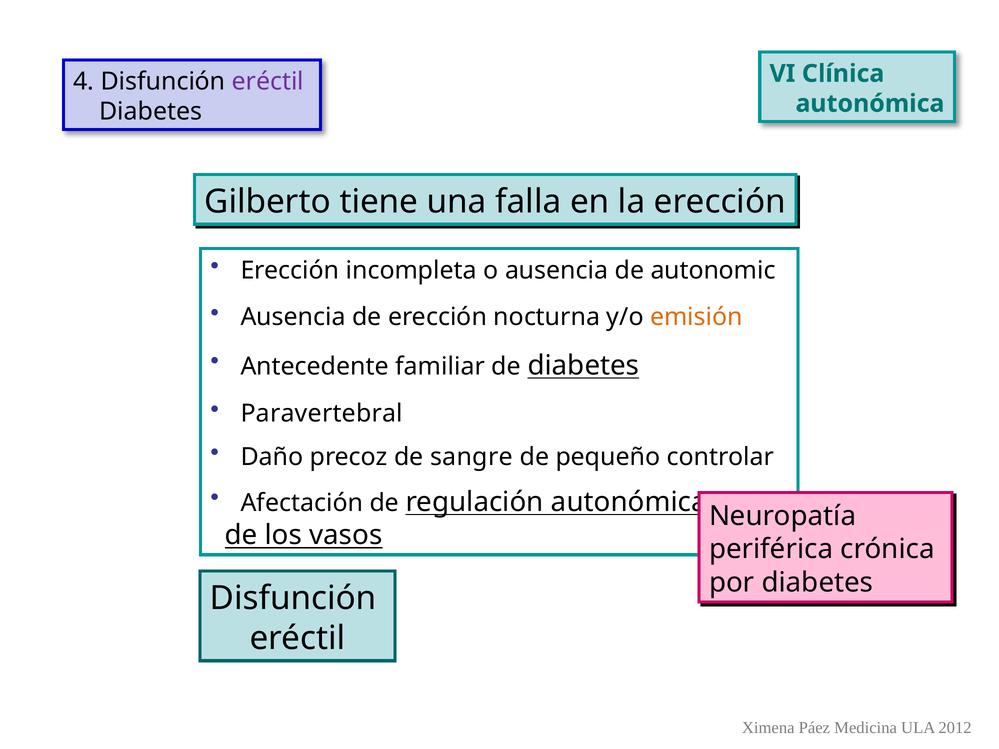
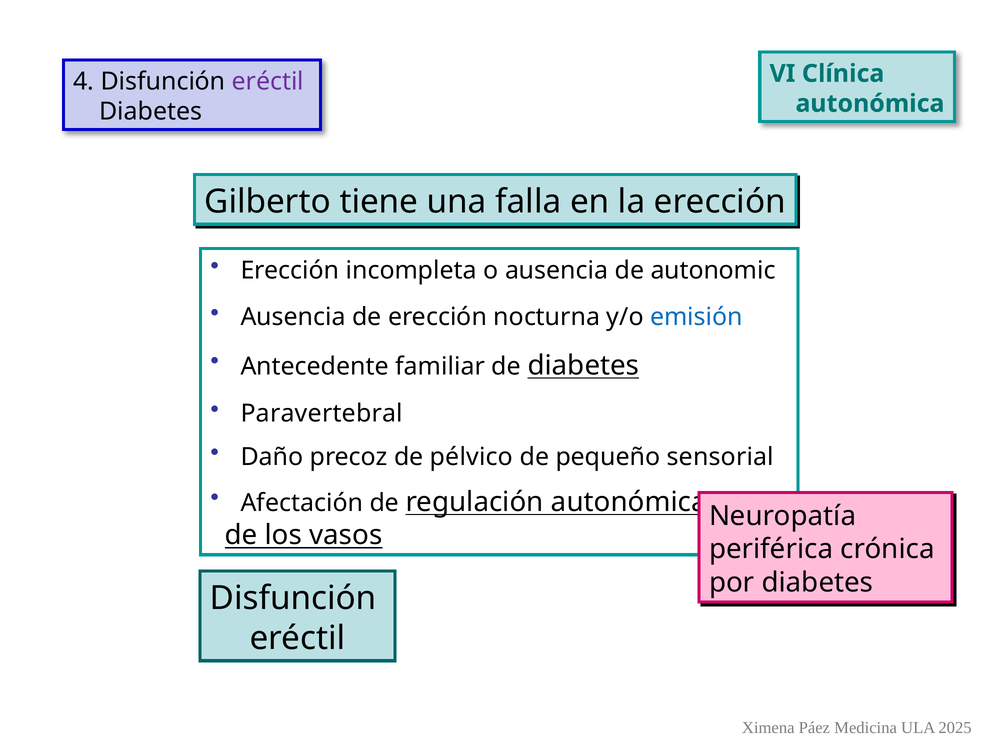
emisión colour: orange -> blue (696, 317)
sangre: sangre -> pélvico (472, 457)
controlar: controlar -> sensorial (720, 457)
2012: 2012 -> 2025 (955, 728)
